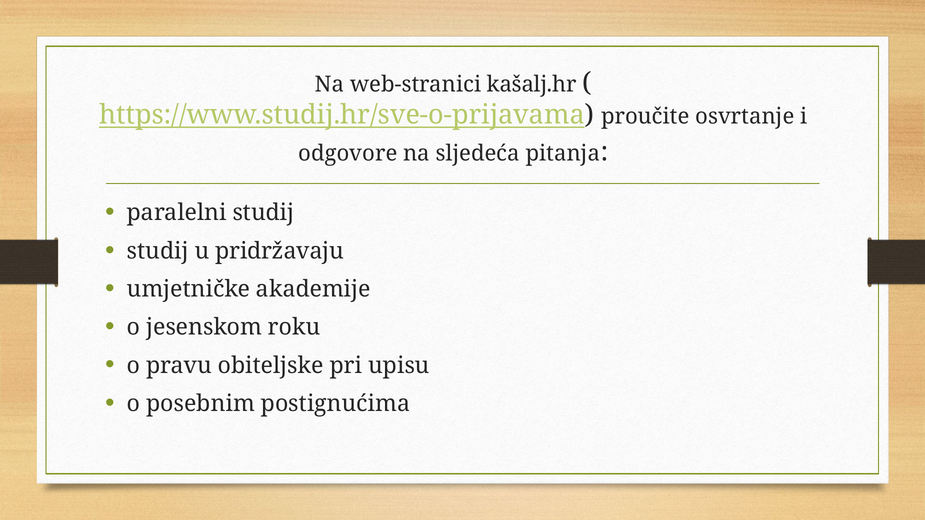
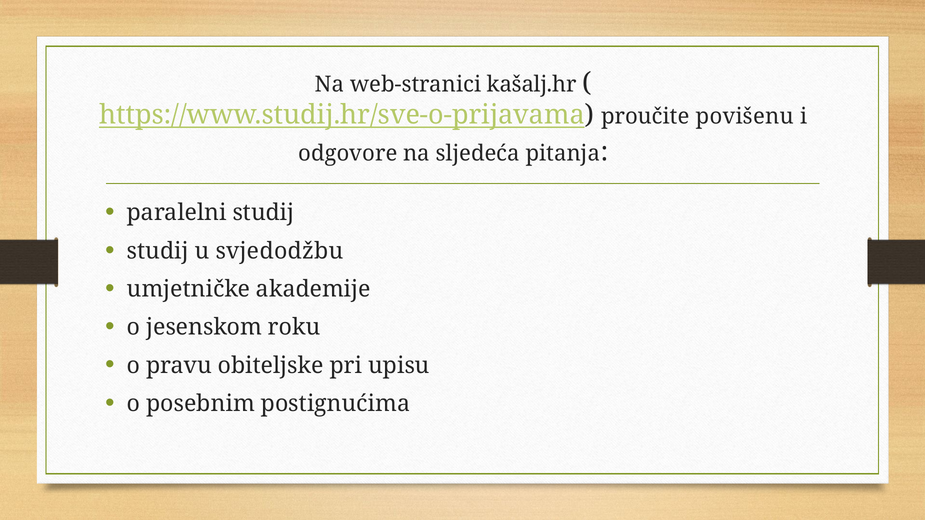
osvrtanje: osvrtanje -> povišenu (745, 117)
pridržavaju: pridržavaju -> svjedodžbu (279, 251)
